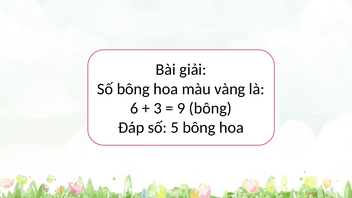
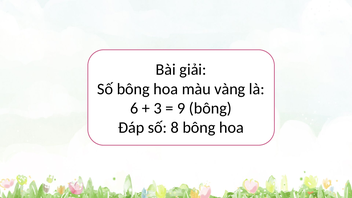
5: 5 -> 8 (175, 128)
